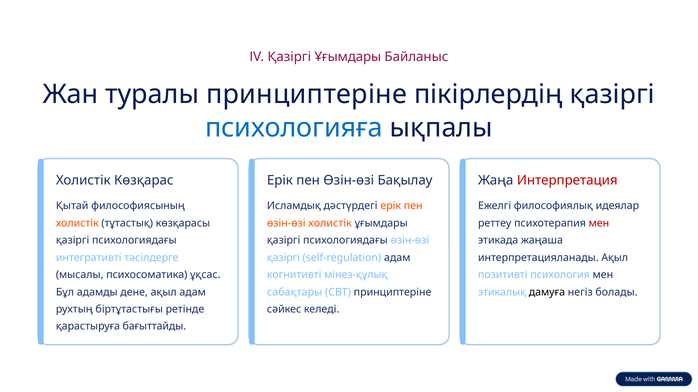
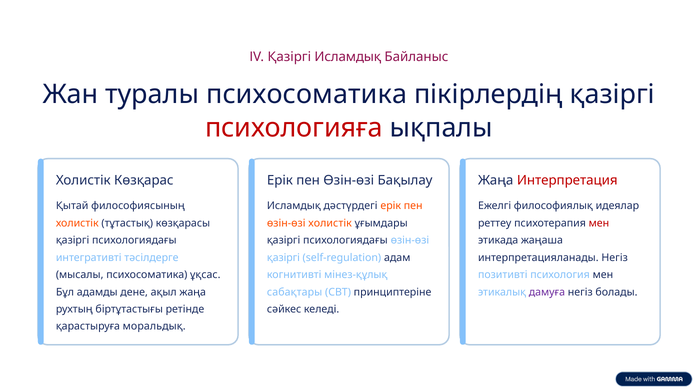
Қазіргі Ұғымдары: Ұғымдары -> Исламдық (348, 57)
туралы принциптеріне: принциптеріне -> психосоматика (307, 94)
психологияға colour: blue -> red (294, 128)
интерпретацияланады Ақыл: Ақыл -> Негіз (615, 258)
ақыл адам: адам -> жаңа (193, 293)
дамуға colour: black -> purple (547, 292)
бағыттайды: бағыттайды -> моральдық (154, 327)
